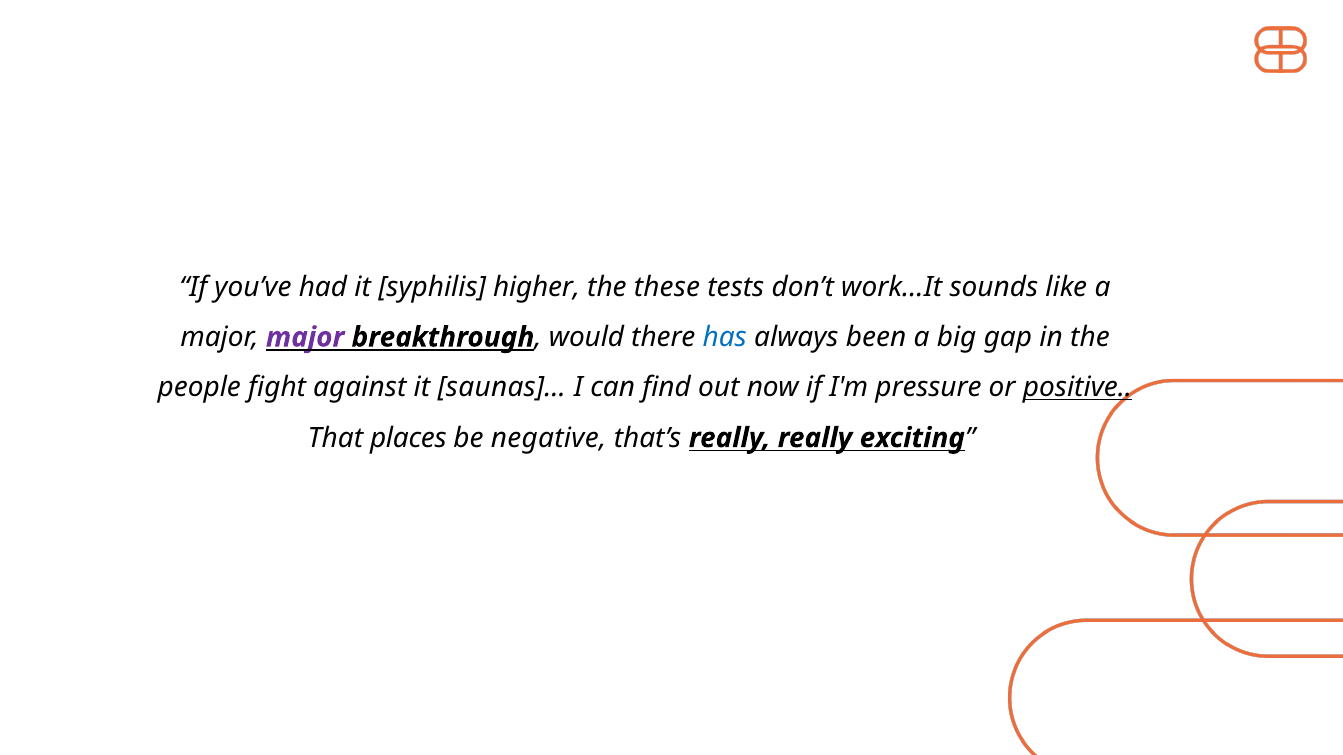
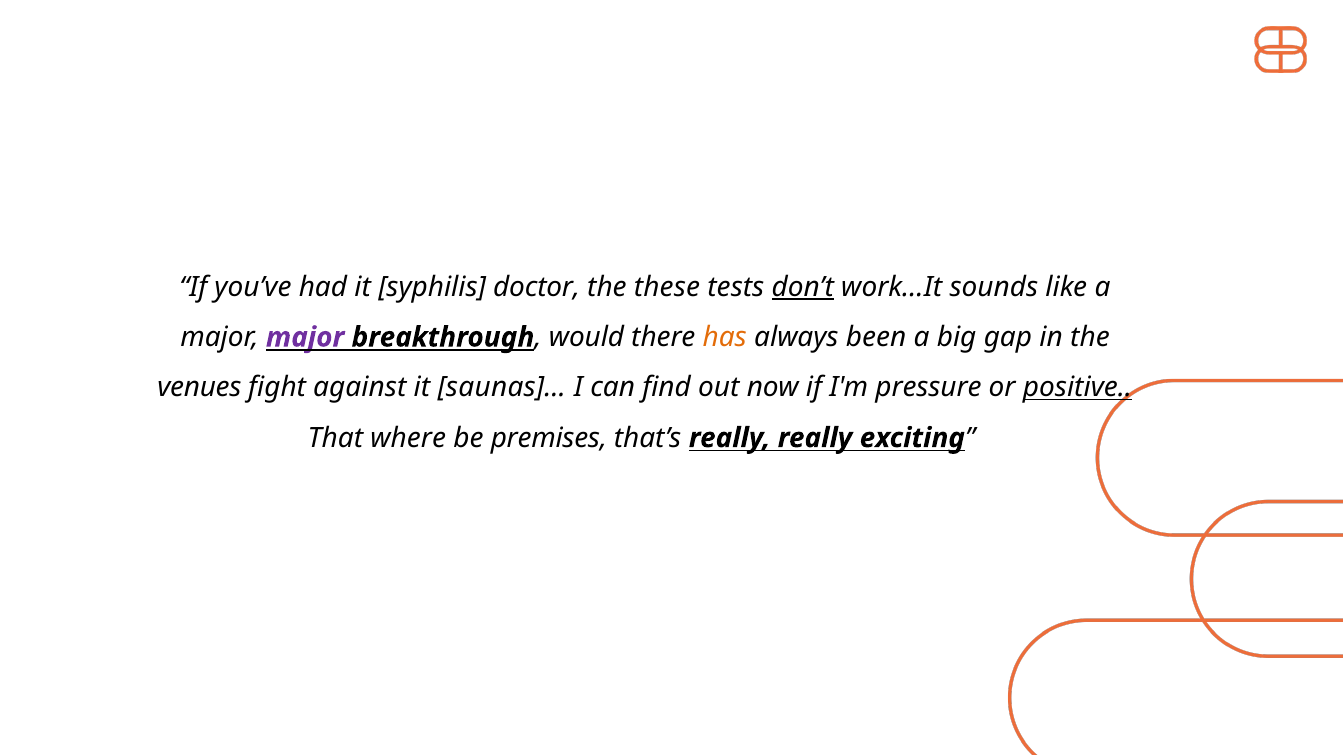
higher: higher -> doctor (537, 287)
don’t underline: none -> present (803, 287)
has colour: blue -> orange (725, 337)
people: people -> venues (199, 388)
places: places -> where (408, 438)
negative: negative -> premises (549, 438)
